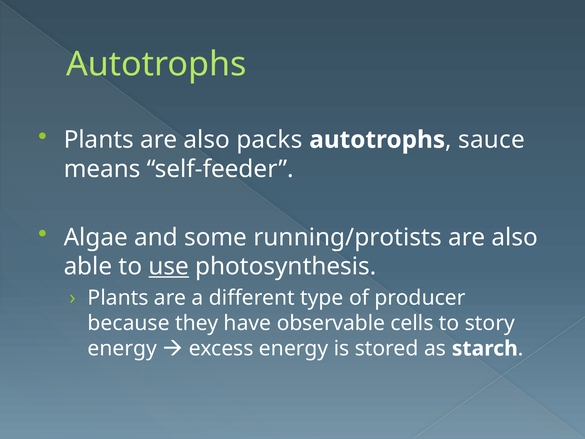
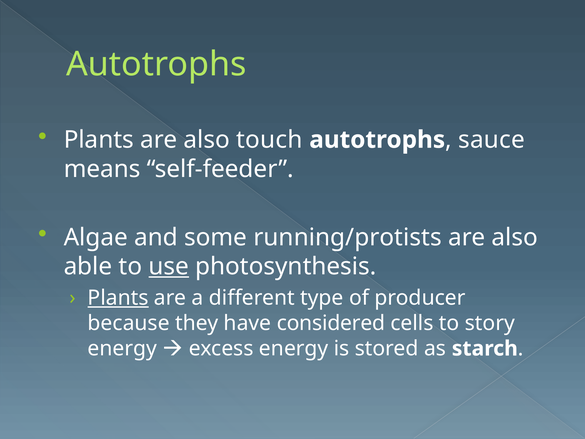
packs: packs -> touch (269, 140)
Plants underline: none -> present (118, 298)
observable: observable -> considered (331, 323)
